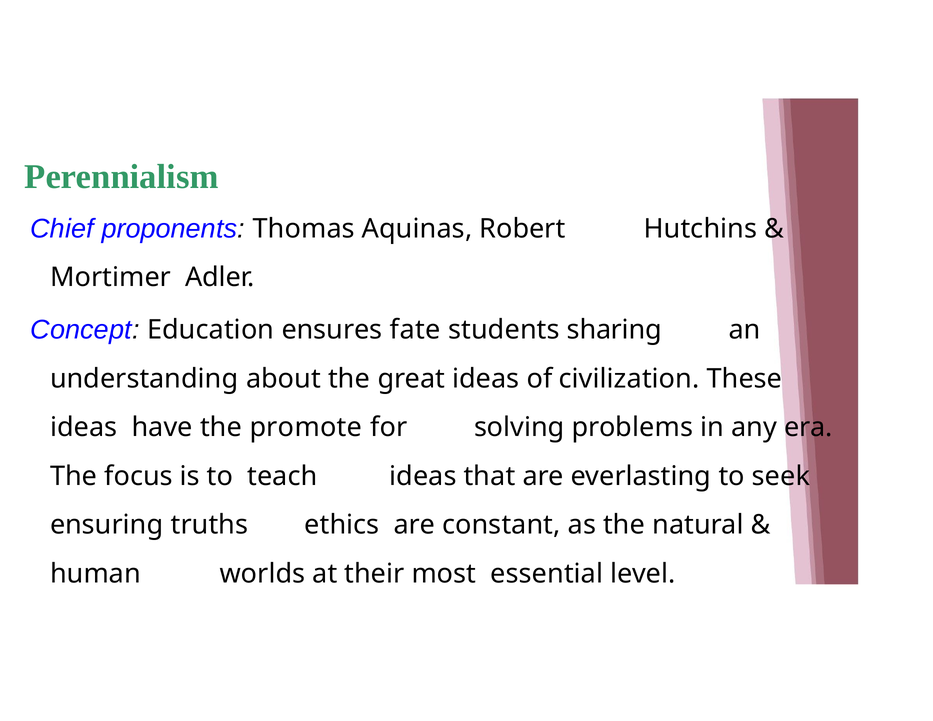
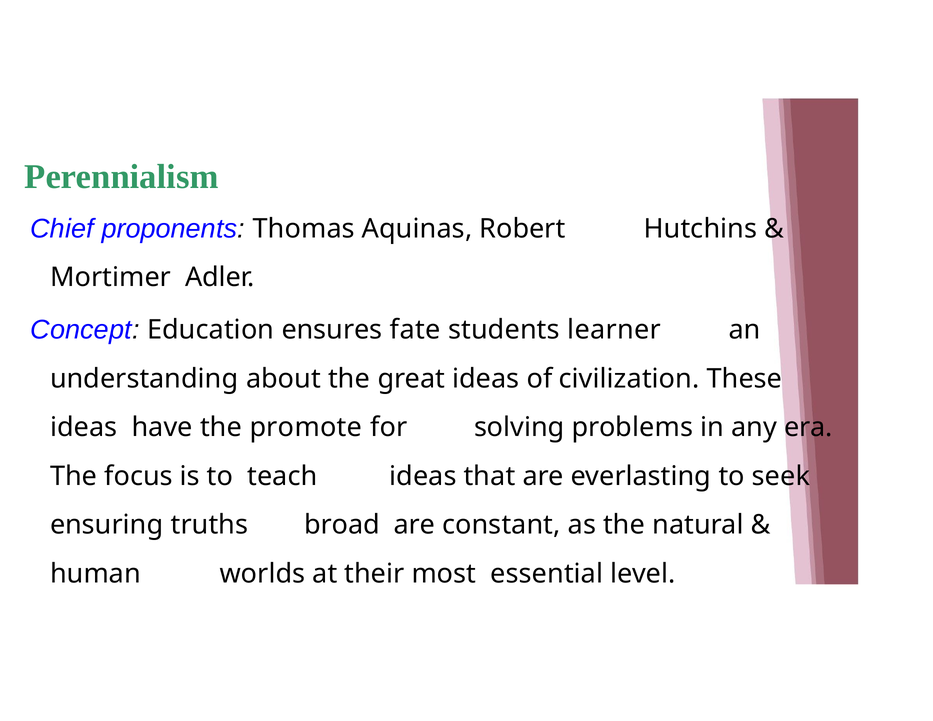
sharing: sharing -> learner (614, 330)
ethics: ethics -> broad (342, 525)
